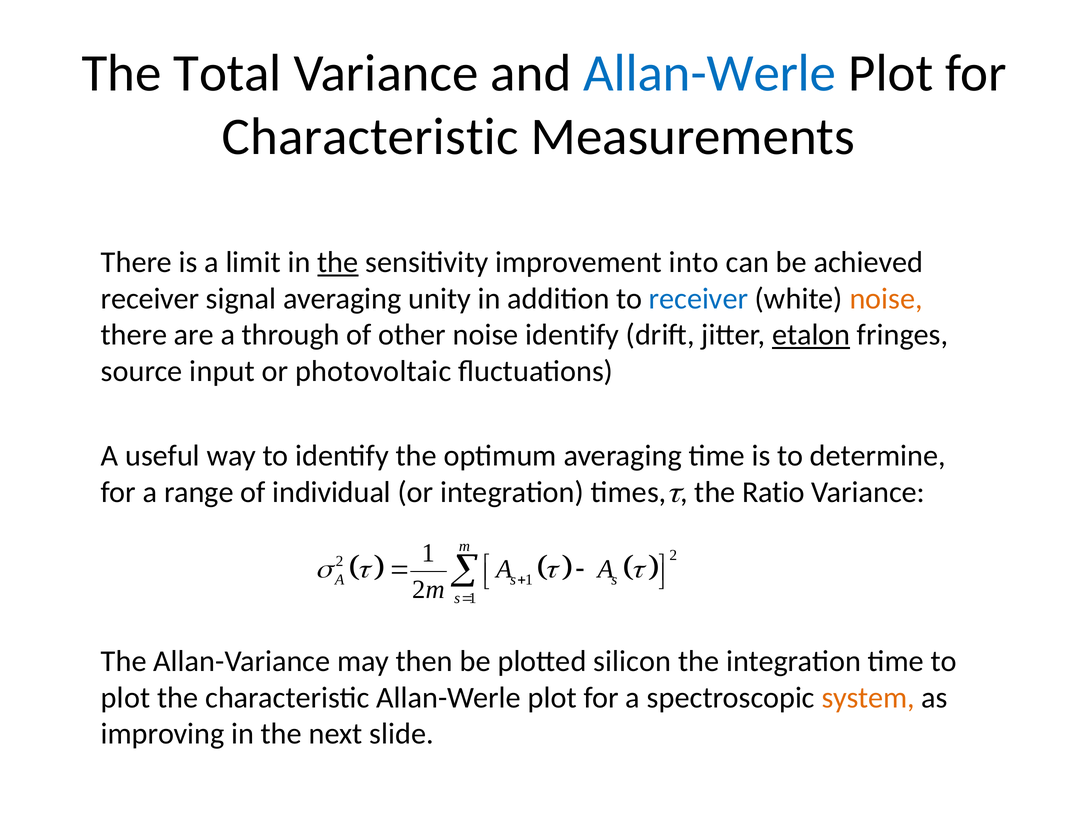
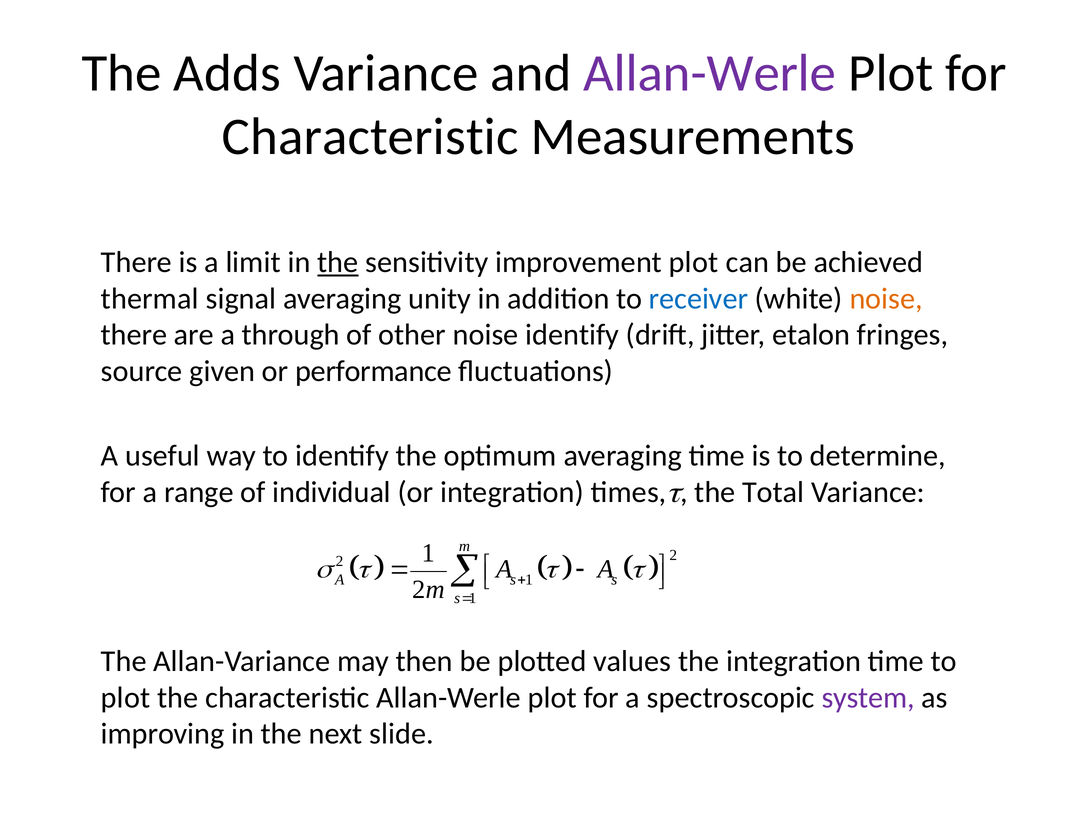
Total: Total -> Adds (227, 74)
Allan-Werle colour: blue -> purple (710, 74)
improvement into: into -> plot (694, 263)
receiver: receiver -> thermal (150, 299)
etalon underline: present -> none (811, 335)
input: input -> given (222, 372)
photovoltaic: photovoltaic -> performance (373, 372)
Ratio: Ratio -> Total (773, 493)
silicon: silicon -> values (632, 662)
system colour: orange -> purple (868, 698)
